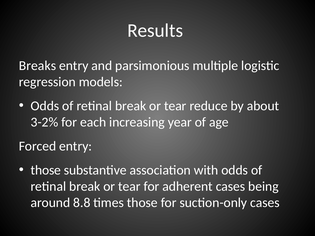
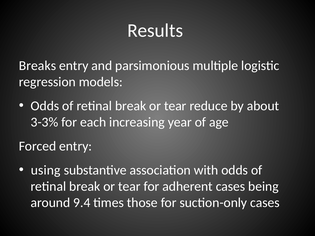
3-2%: 3-2% -> 3-3% (44, 122)
those: those -> using (46, 170)
8.8: 8.8 -> 9.4 (82, 203)
